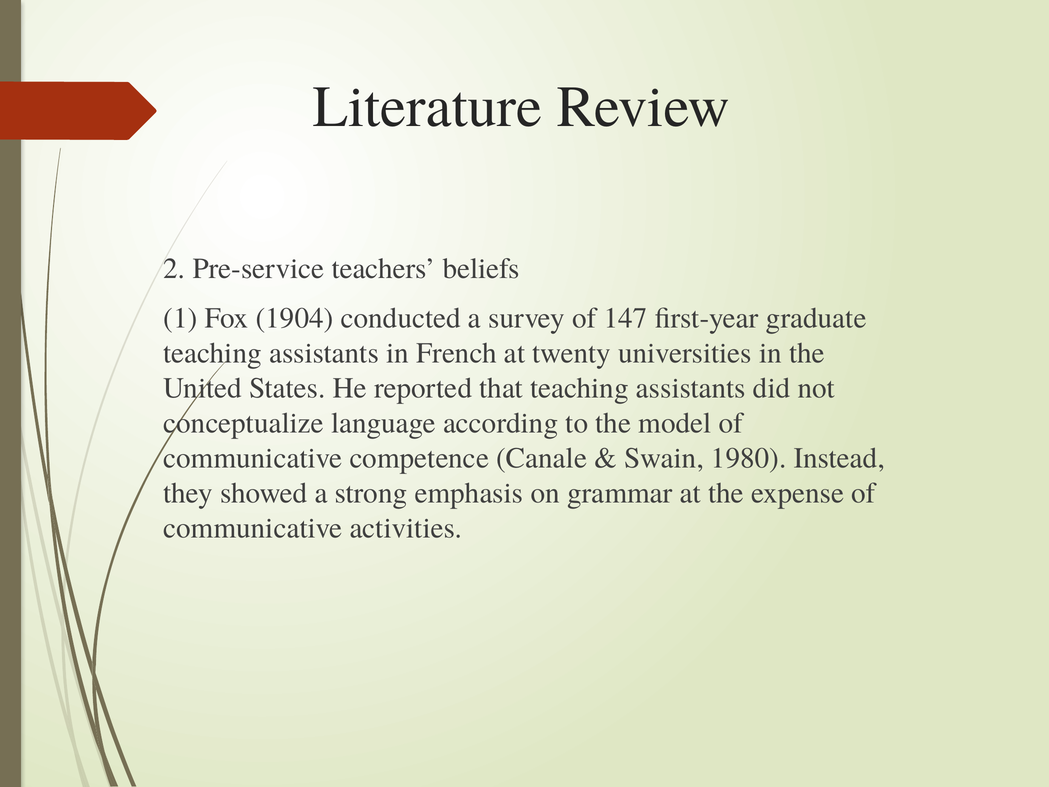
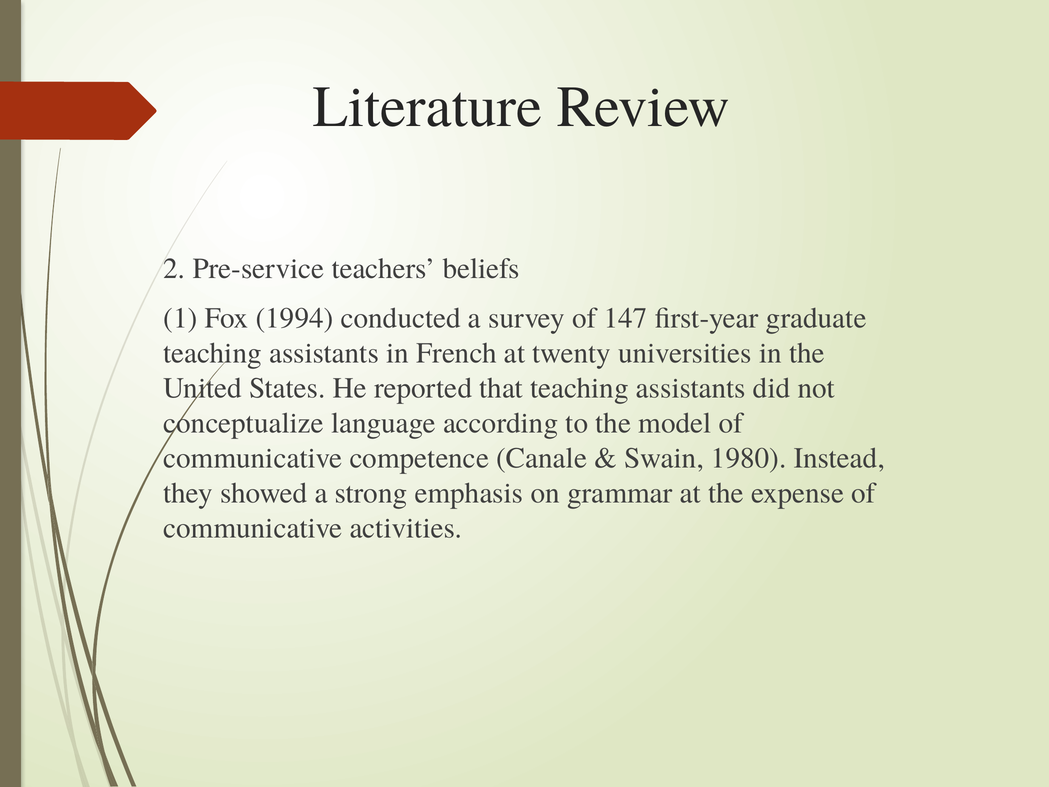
1904: 1904 -> 1994 (295, 318)
